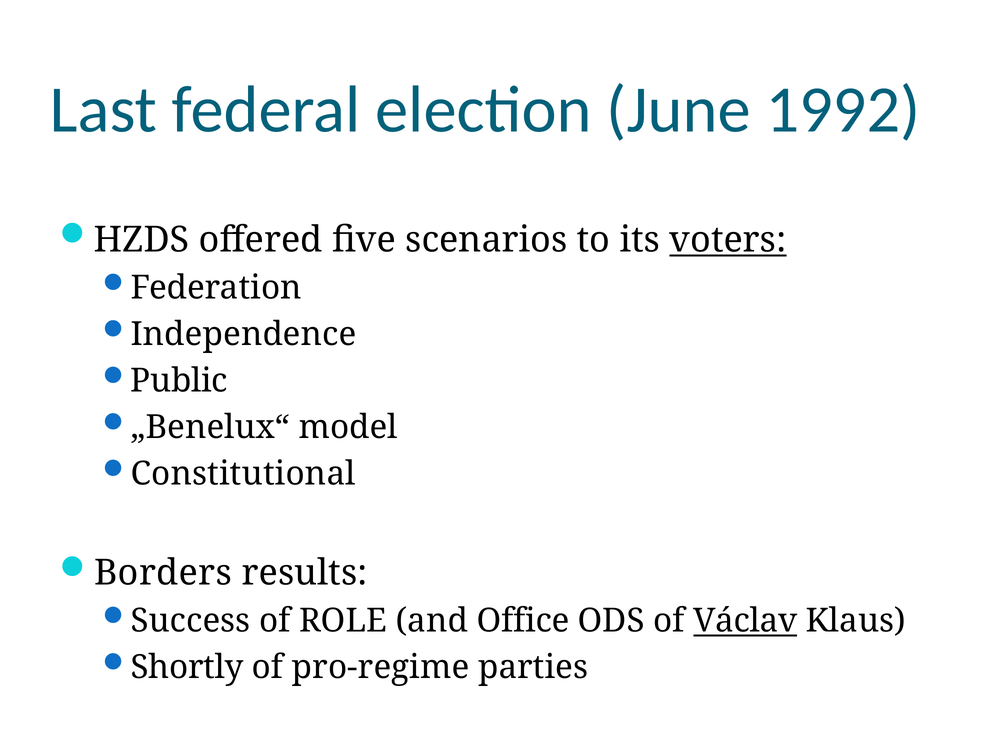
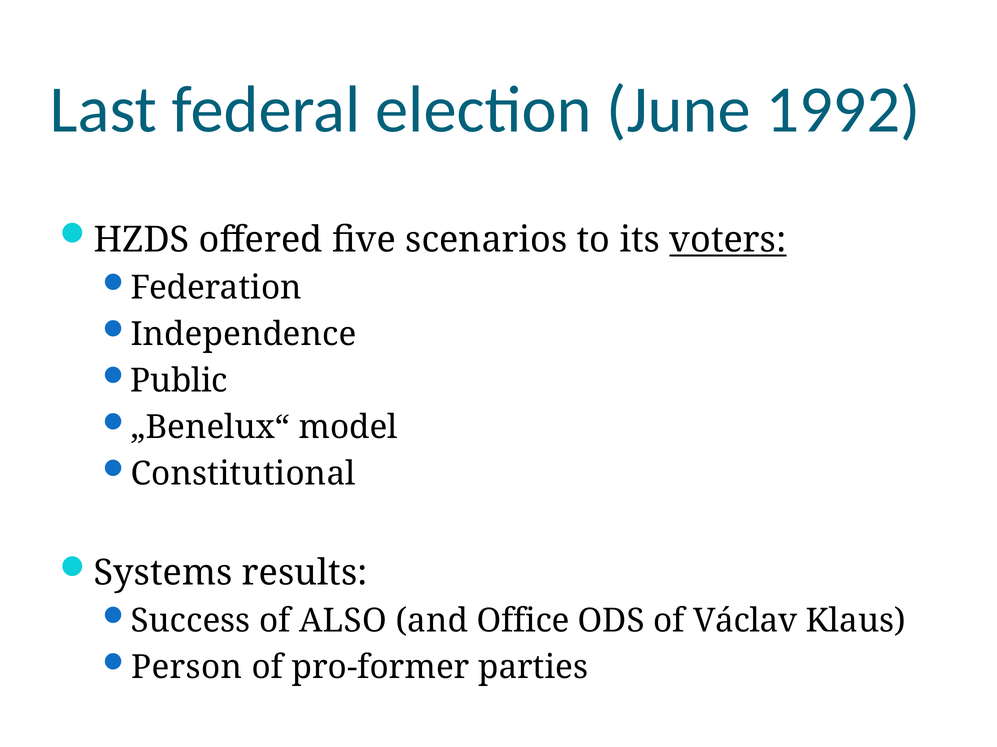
Borders: Borders -> Systems (163, 574)
ROLE: ROLE -> ALSO (343, 622)
Václav underline: present -> none (745, 622)
Shortly: Shortly -> Person (187, 668)
pro-regime: pro-regime -> pro-former (381, 668)
